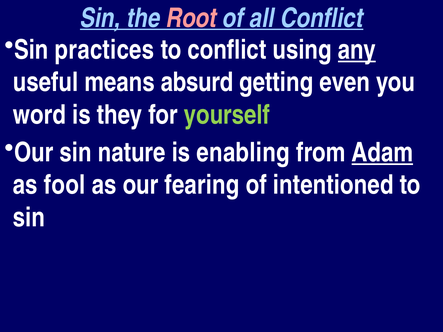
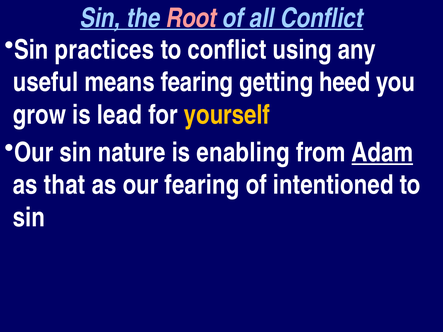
any underline: present -> none (357, 50)
means absurd: absurd -> fearing (197, 82)
even: even -> heed (345, 82)
word: word -> grow (39, 115)
they: they -> lead (119, 115)
yourself colour: light green -> yellow (227, 115)
fool: fool -> that (65, 185)
